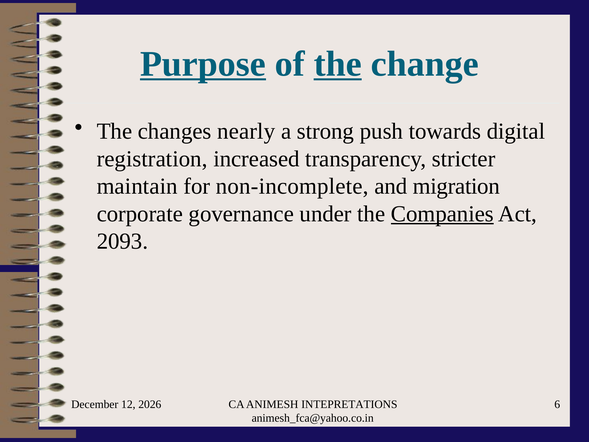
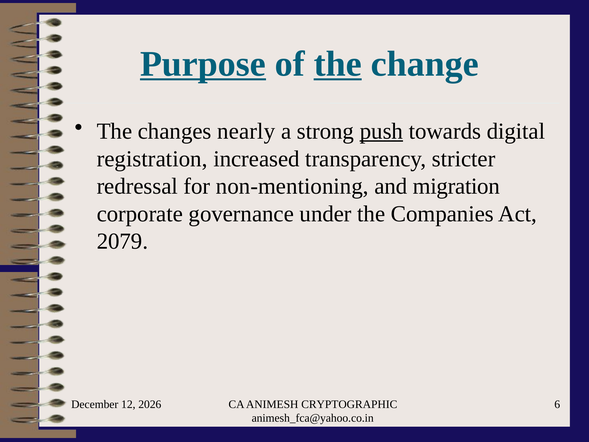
push underline: none -> present (381, 131)
maintain: maintain -> redressal (137, 186)
non-incomplete: non-incomplete -> non-mentioning (292, 186)
Companies underline: present -> none (442, 214)
2093: 2093 -> 2079 (122, 241)
INTEPRETATIONS: INTEPRETATIONS -> CRYPTOGRAPHIC (349, 404)
